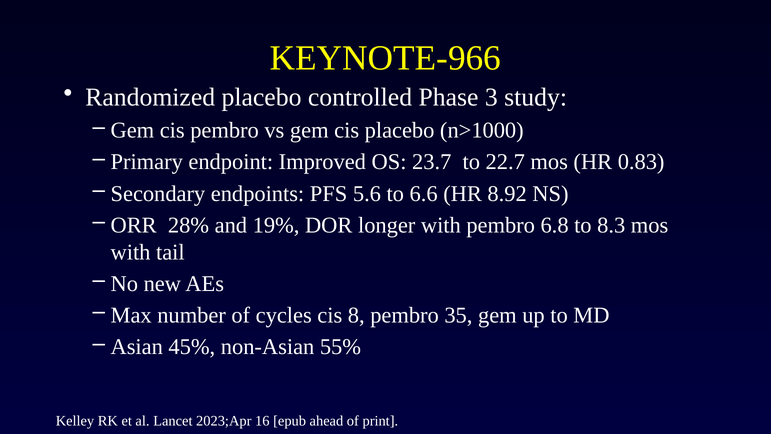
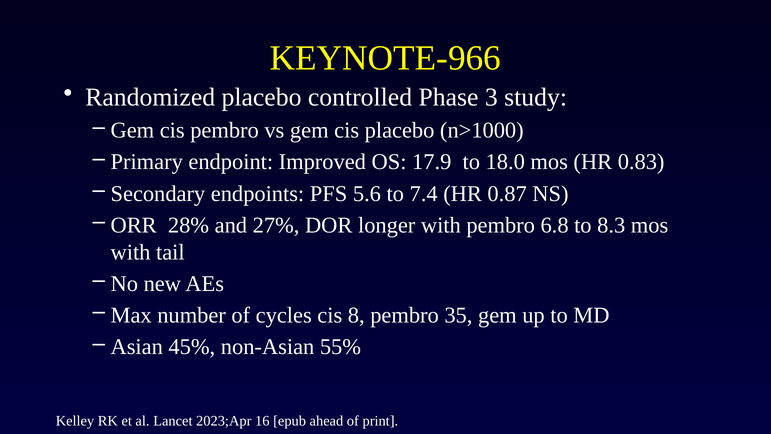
23.7: 23.7 -> 17.9 (432, 162)
22.7: 22.7 -> 18.0 (505, 162)
6.6: 6.6 -> 7.4 (424, 193)
8.92: 8.92 -> 0.87 (507, 193)
19%: 19% -> 27% (276, 225)
